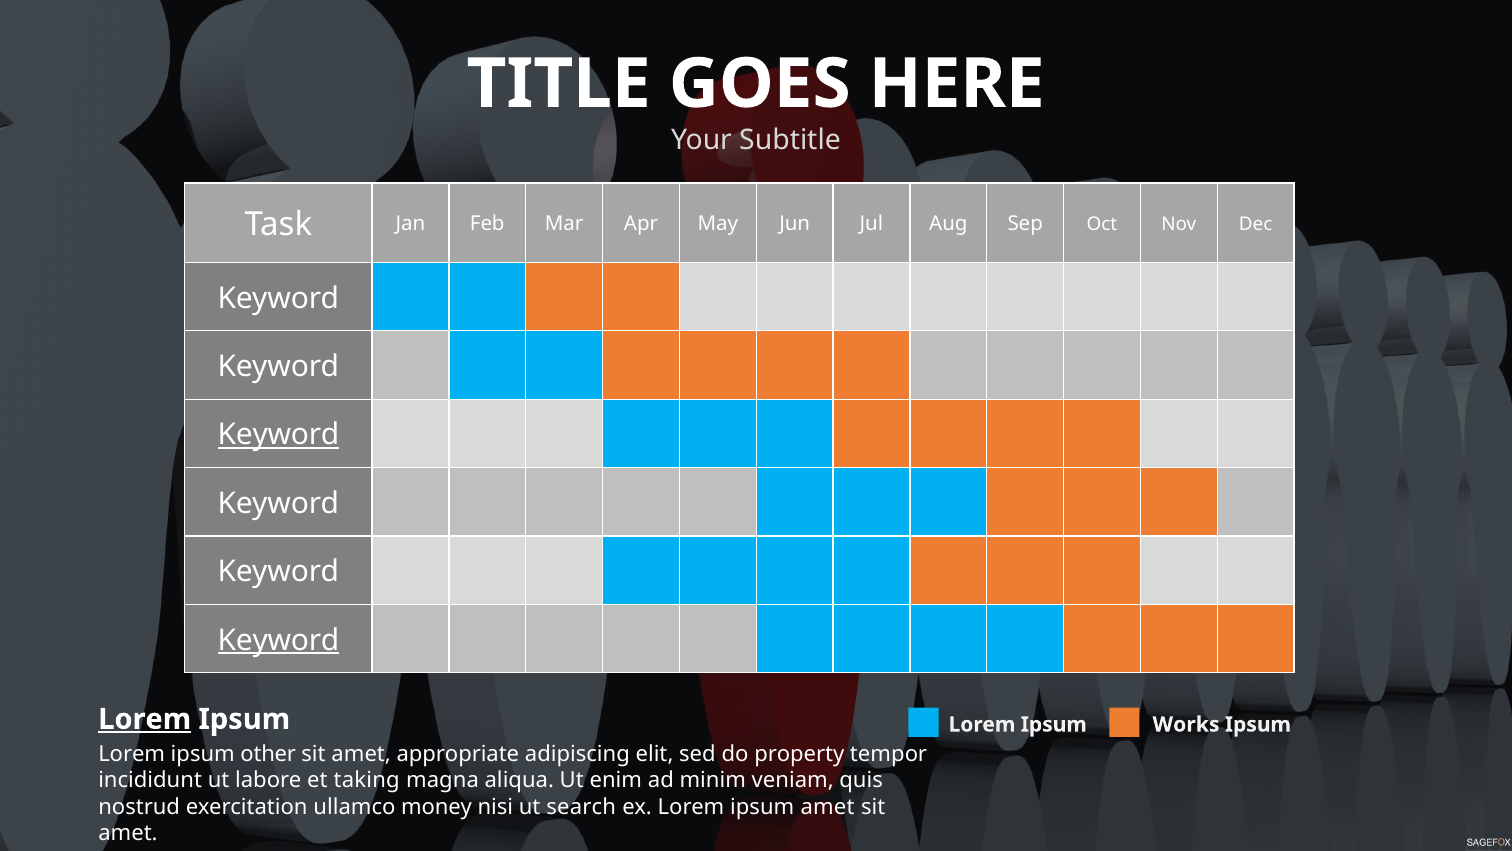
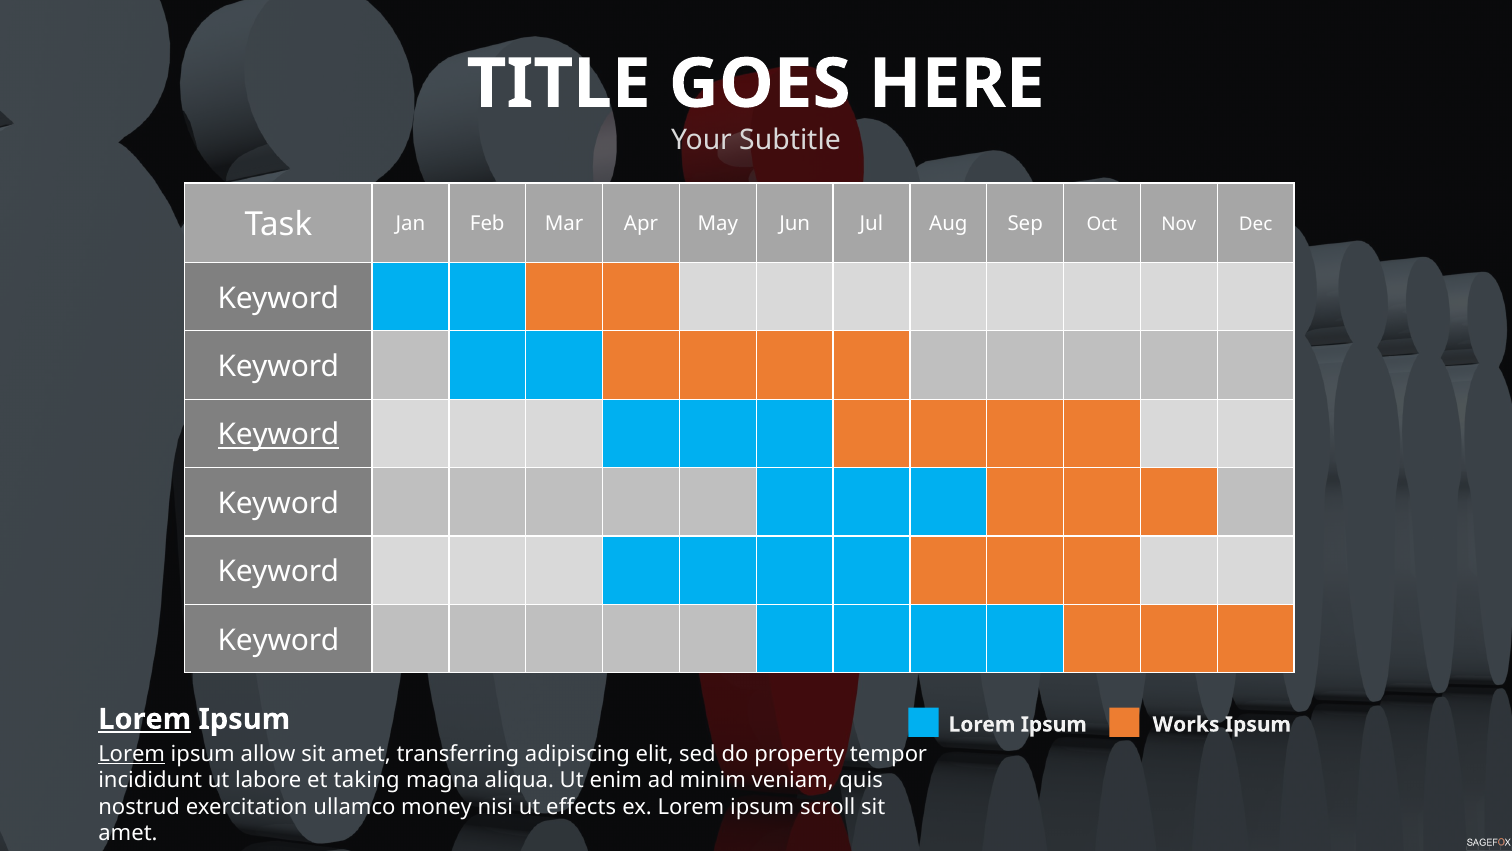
Keyword underline: present -> none (278, 640)
Lorem underline: none -> present (132, 753)
other: other -> allow (268, 753)
appropriate: appropriate -> transferring (458, 753)
search: search -> effects (581, 806)
ipsum amet: amet -> scroll (828, 806)
